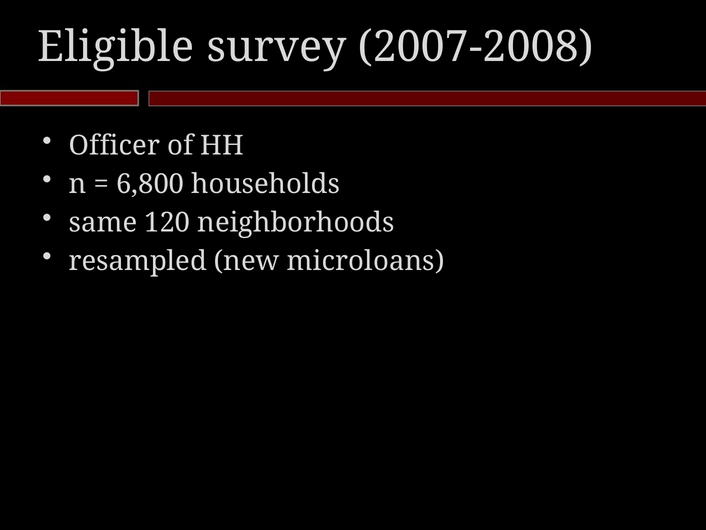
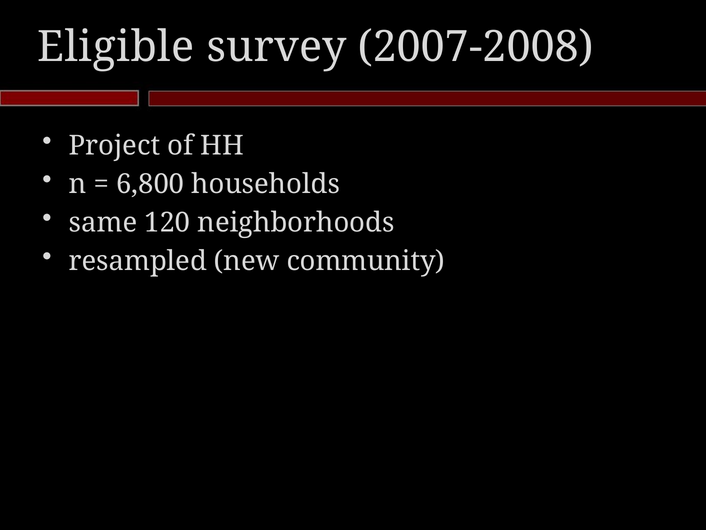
Officer: Officer -> Project (115, 145)
microloans: microloans -> community (366, 261)
